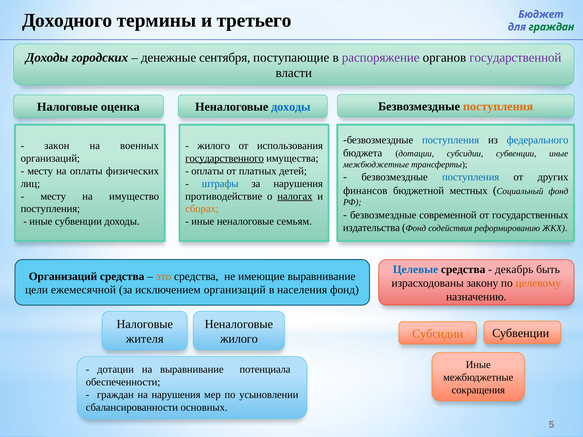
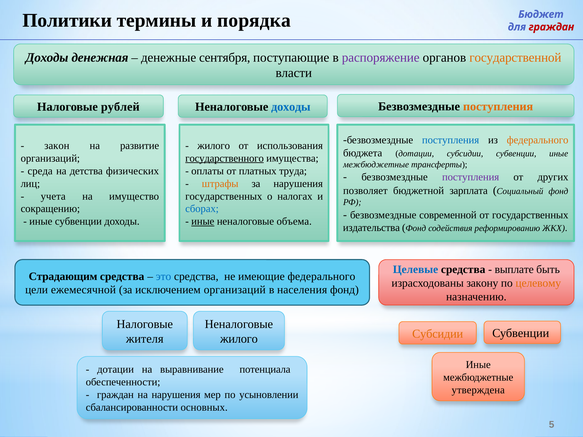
Доходного: Доходного -> Политики (67, 20)
третьего: третьего -> порядка (254, 20)
граждан colour: green -> red (551, 27)
городских: городских -> денежная (100, 57)
государственной colour: purple -> orange (515, 57)
оценка: оценка -> рублей (120, 107)
федерального colour: blue -> orange (538, 140)
военных: военных -> развитие (140, 146)
месту: месту -> среда (40, 171)
на оплаты: оплаты -> детства (86, 171)
детей: детей -> труда (293, 171)
поступления colour: blue -> purple (471, 177)
штрафы colour: blue -> orange (220, 184)
финансов: финансов -> позволяет (365, 191)
местных: местных -> зарплата (469, 191)
месту: месту -> учета (53, 196)
противодействие: противодействие -> государственных (224, 196)
налогах underline: present -> none (295, 196)
поступления: поступления -> сокращению (50, 209)
сборах colour: orange -> blue (202, 209)
иные underline: none -> present (203, 222)
семьям: семьям -> объема (294, 222)
декабрь: декабрь -> выплате (514, 270)
Организаций: Организаций -> Страдающим (63, 276)
это colour: orange -> blue (164, 276)
имеющие выравнивание: выравнивание -> федерального (321, 276)
сокращения: сокращения -> утверждена (478, 390)
